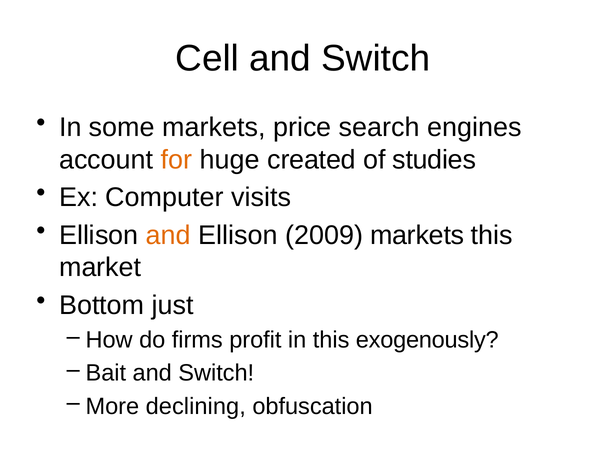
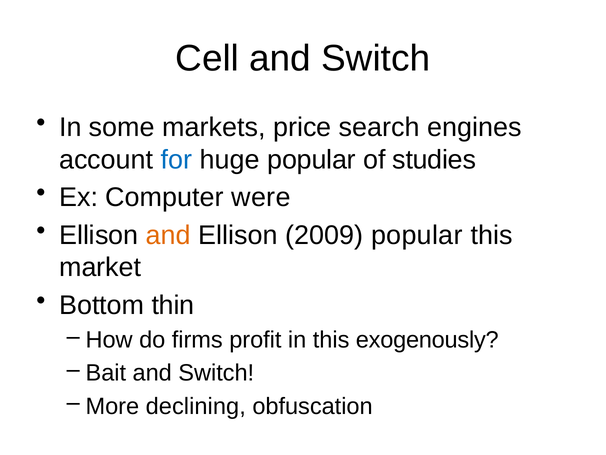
for colour: orange -> blue (177, 159)
huge created: created -> popular (312, 159)
visits: visits -> were (261, 197)
2009 markets: markets -> popular (417, 235)
just: just -> thin (173, 305)
